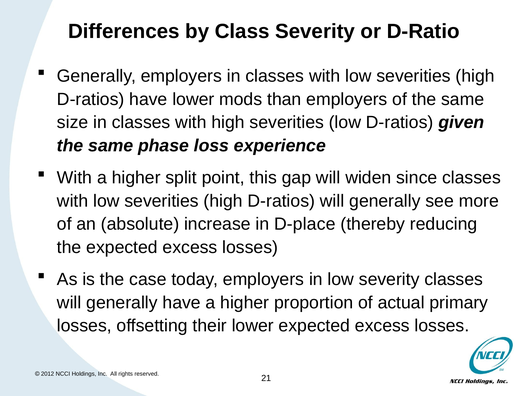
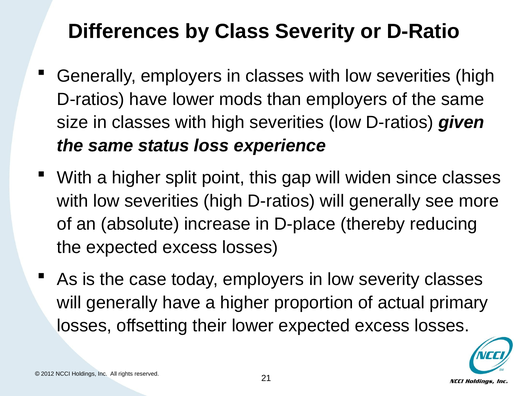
phase: phase -> status (164, 146)
